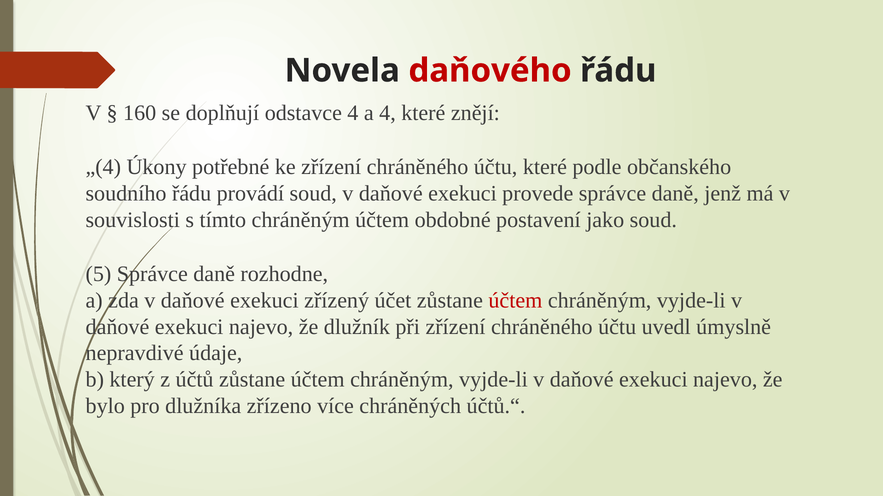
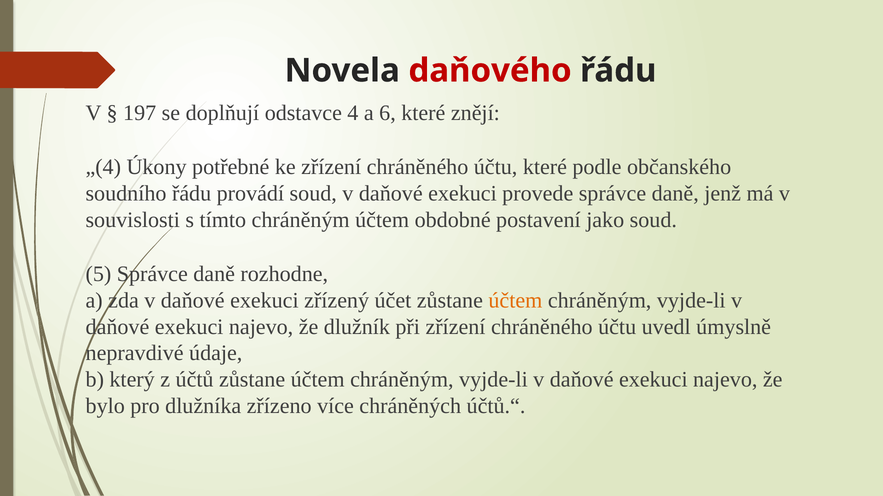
160: 160 -> 197 (140, 113)
a 4: 4 -> 6 (387, 113)
účtem colour: red -> orange (515, 301)
